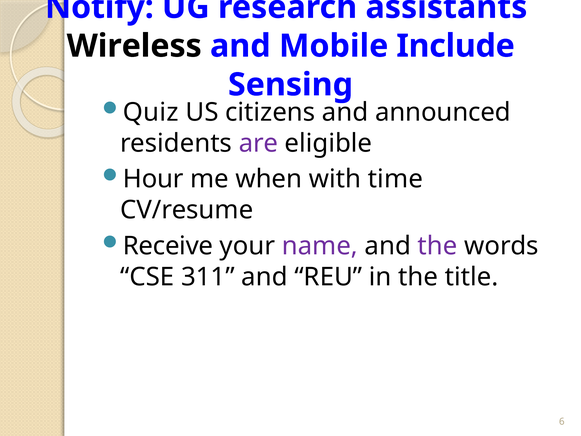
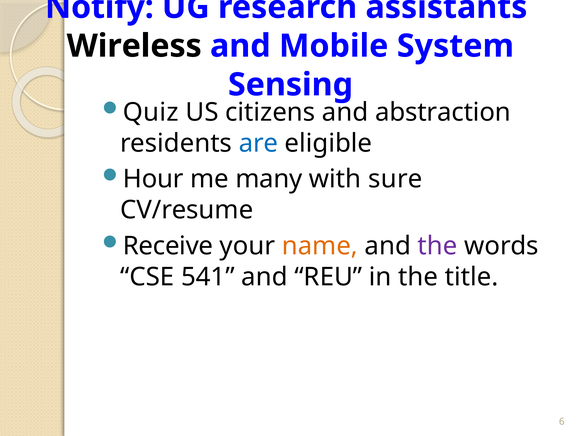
Include: Include -> System (455, 46)
announced: announced -> abstraction (443, 112)
are colour: purple -> blue (258, 143)
when: when -> many (269, 179)
time: time -> sure (395, 179)
name colour: purple -> orange (320, 246)
311: 311 -> 541 (208, 277)
